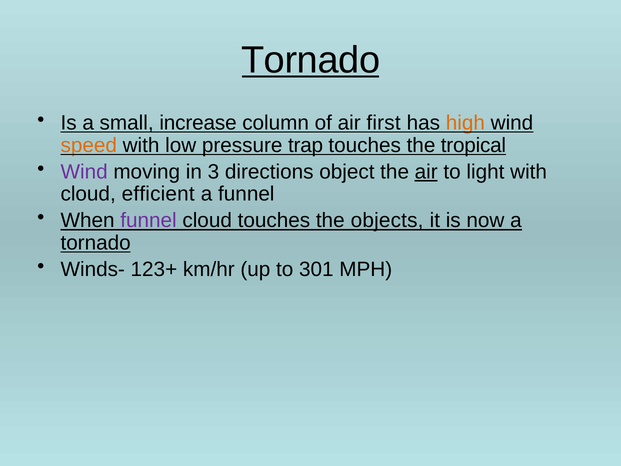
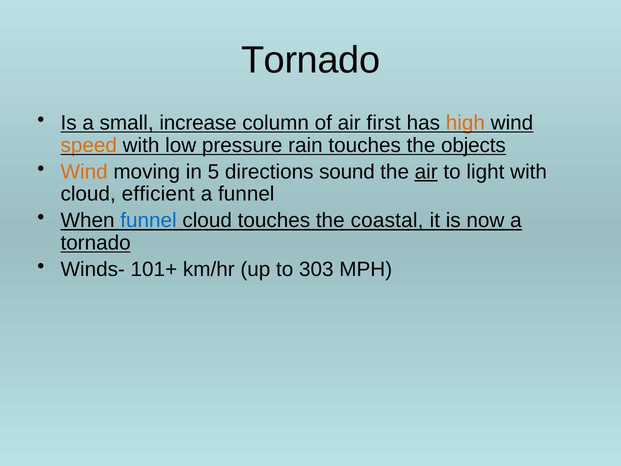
Tornado underline: present -> none (311, 60)
trap: trap -> rain (305, 145)
tropical: tropical -> objects (473, 145)
Wind colour: purple -> orange (84, 172)
3: 3 -> 5 (213, 172)
object: object -> sound (347, 172)
funnel colour: purple -> blue (149, 220)
objects: objects -> coastal (387, 220)
123+: 123+ -> 101+ (154, 269)
301: 301 -> 303 (316, 269)
